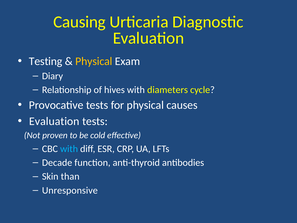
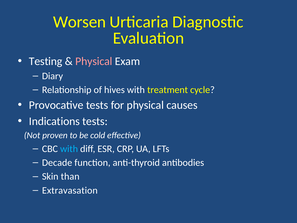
Causing: Causing -> Worsen (80, 22)
Physical colour: yellow -> pink (94, 61)
diameters: diameters -> treatment (168, 90)
Evaluation: Evaluation -> Indications (54, 121)
Unresponsive: Unresponsive -> Extravasation (70, 190)
